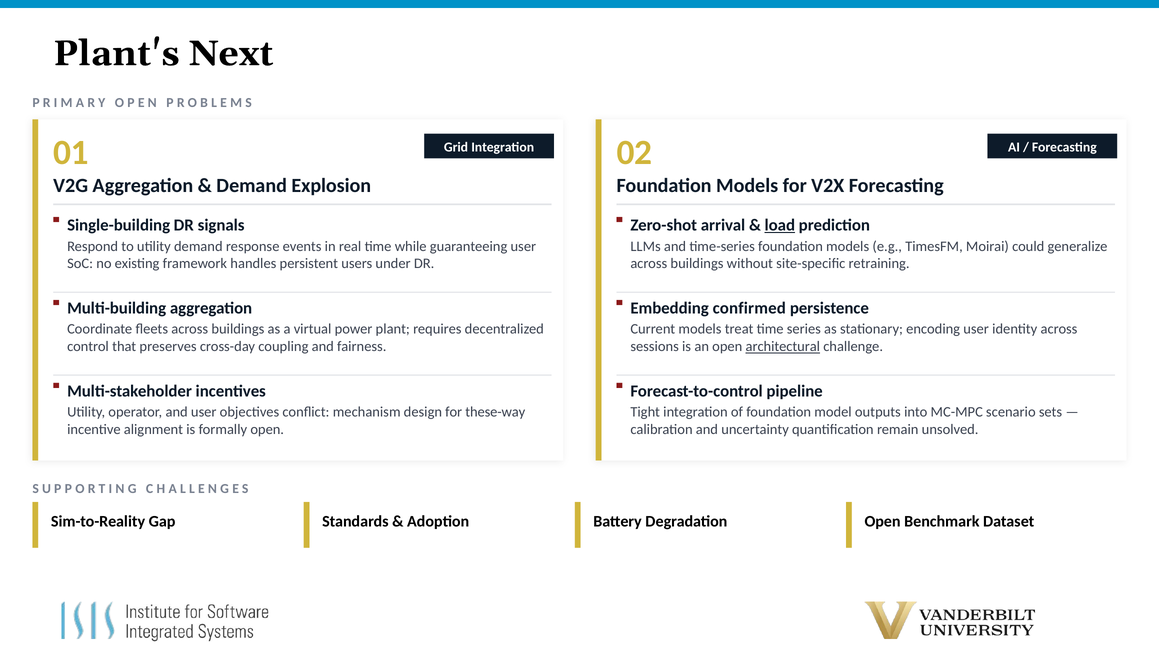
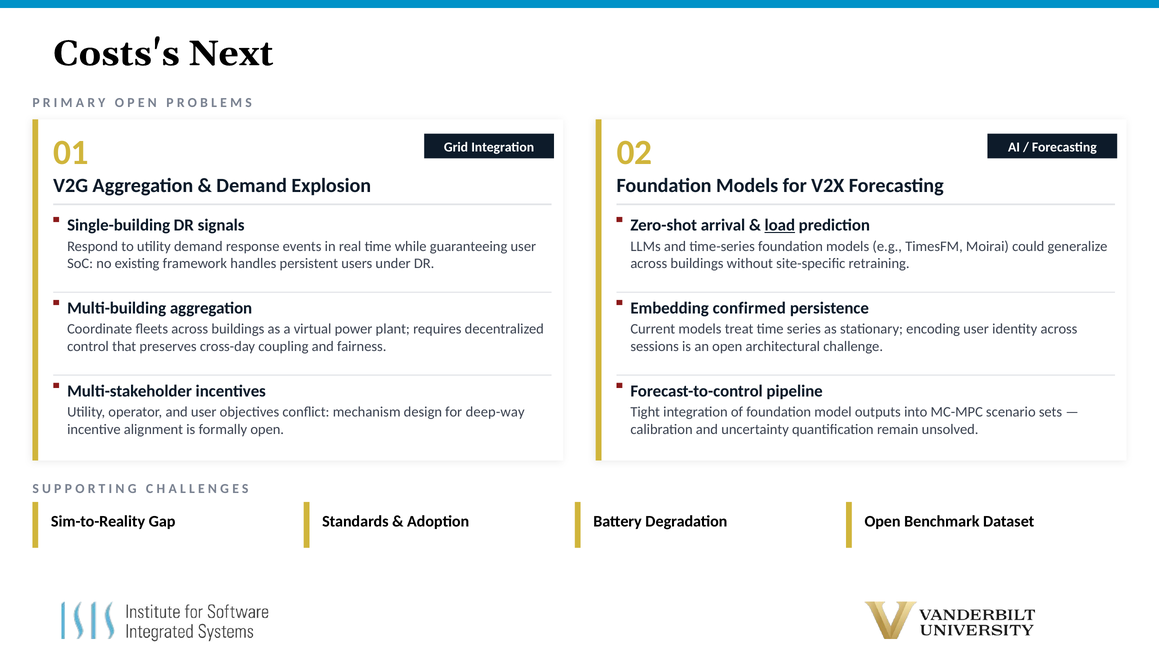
Plant's: Plant's -> Costs's (116, 53)
architectural underline: present -> none (783, 347)
these-way: these-way -> deep-way (495, 412)
